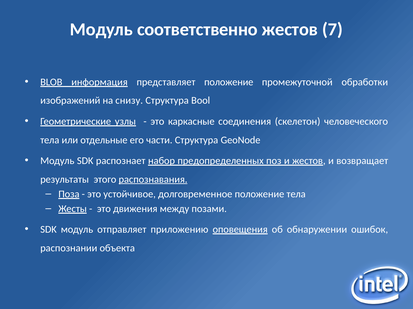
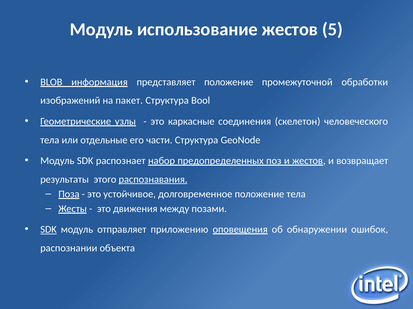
соответственно: соответственно -> использование (197, 30)
7: 7 -> 5 (332, 30)
снизу: снизу -> пакет (129, 101)
SDK underline: none -> present (48, 230)
